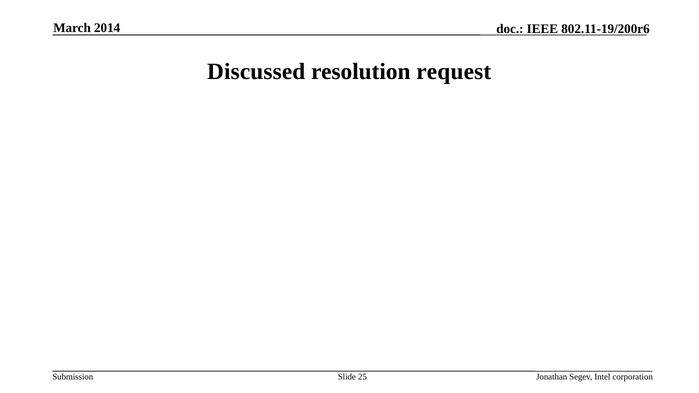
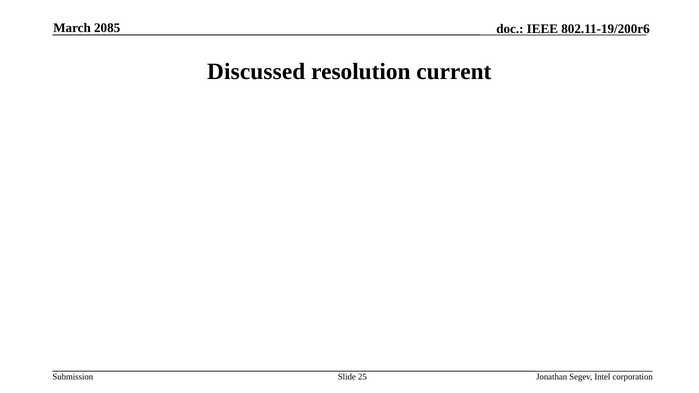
2014: 2014 -> 2085 (107, 28)
request: request -> current (454, 71)
